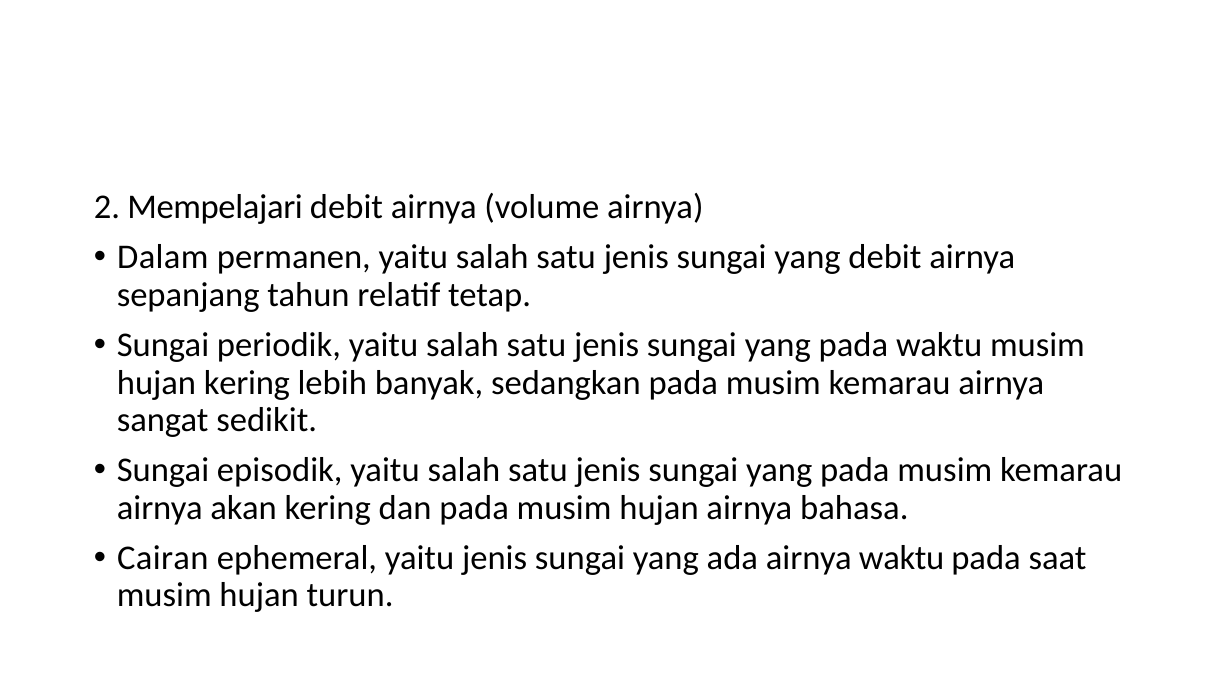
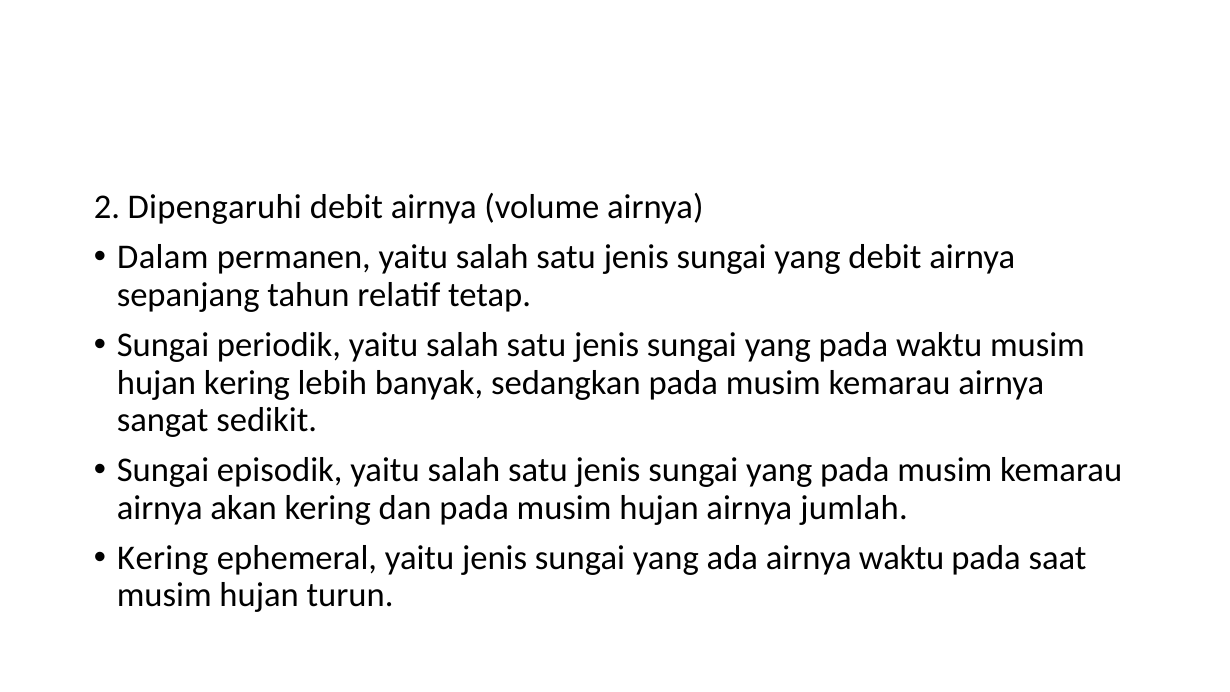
Mempelajari: Mempelajari -> Dipengaruhi (215, 207)
bahasa: bahasa -> jumlah (854, 508)
Cairan: Cairan -> Kering (163, 558)
